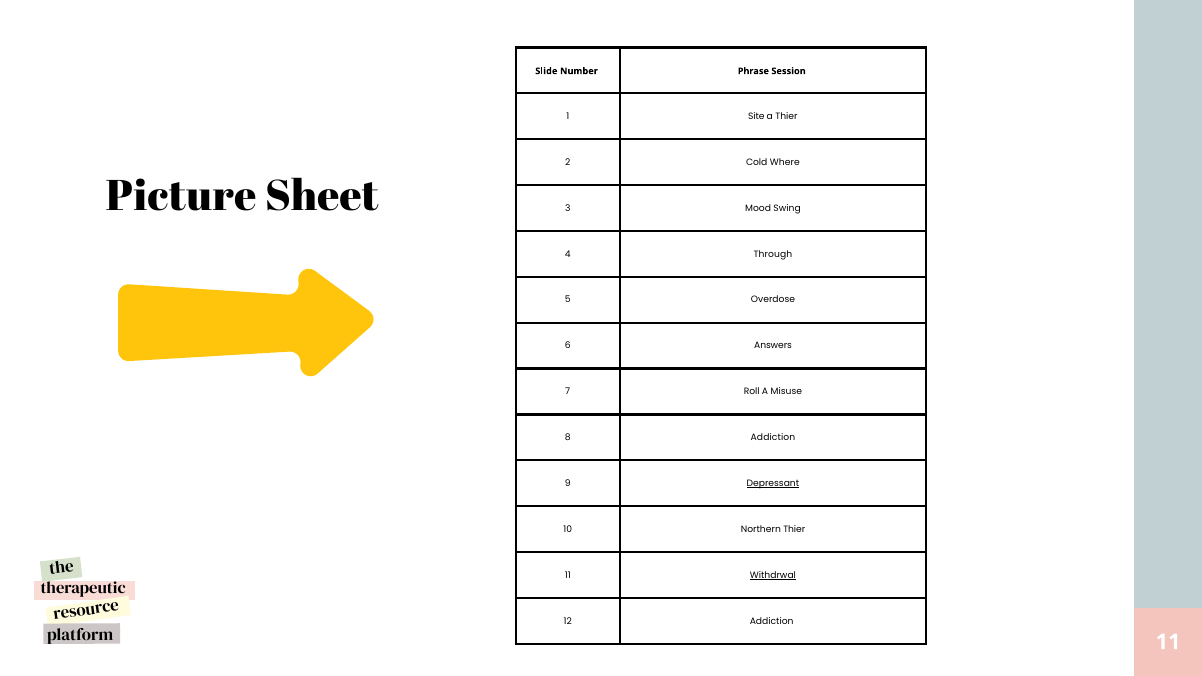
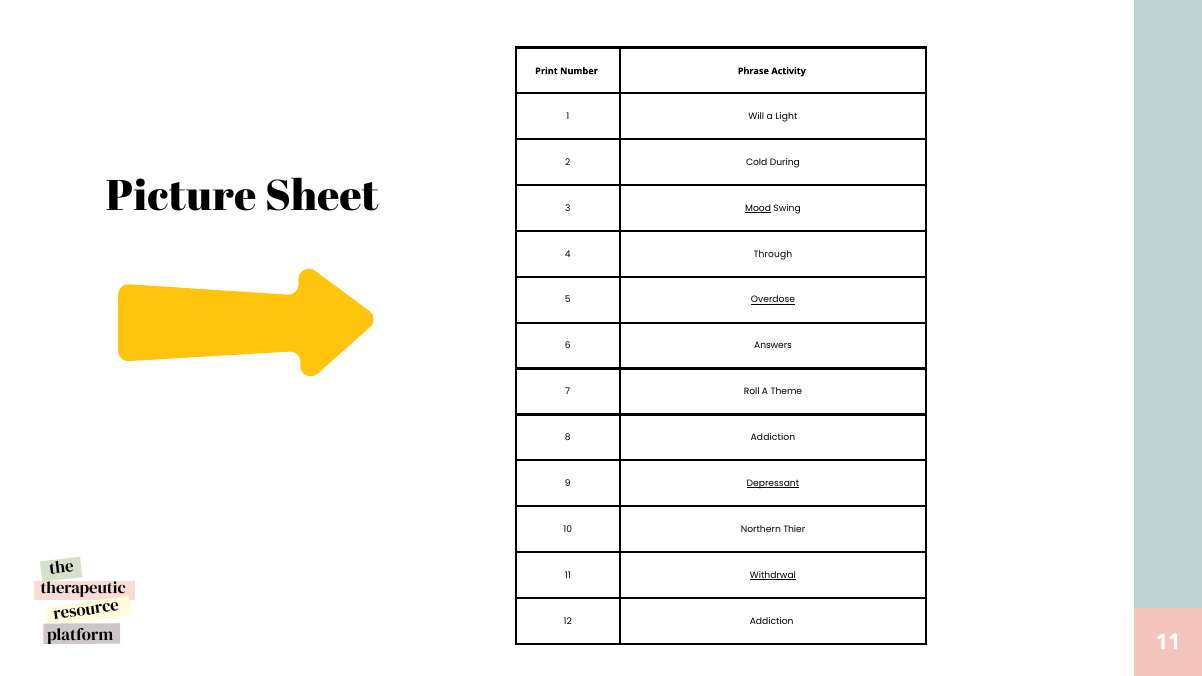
Slide: Slide -> Print (546, 71)
Session: Session -> Activity (789, 71)
Site: Site -> Will (756, 117)
a Thier: Thier -> Light (786, 117)
Where: Where -> During (785, 162)
Mood underline: none -> present (758, 208)
Overdose underline: none -> present (773, 300)
Misuse: Misuse -> Theme (786, 392)
